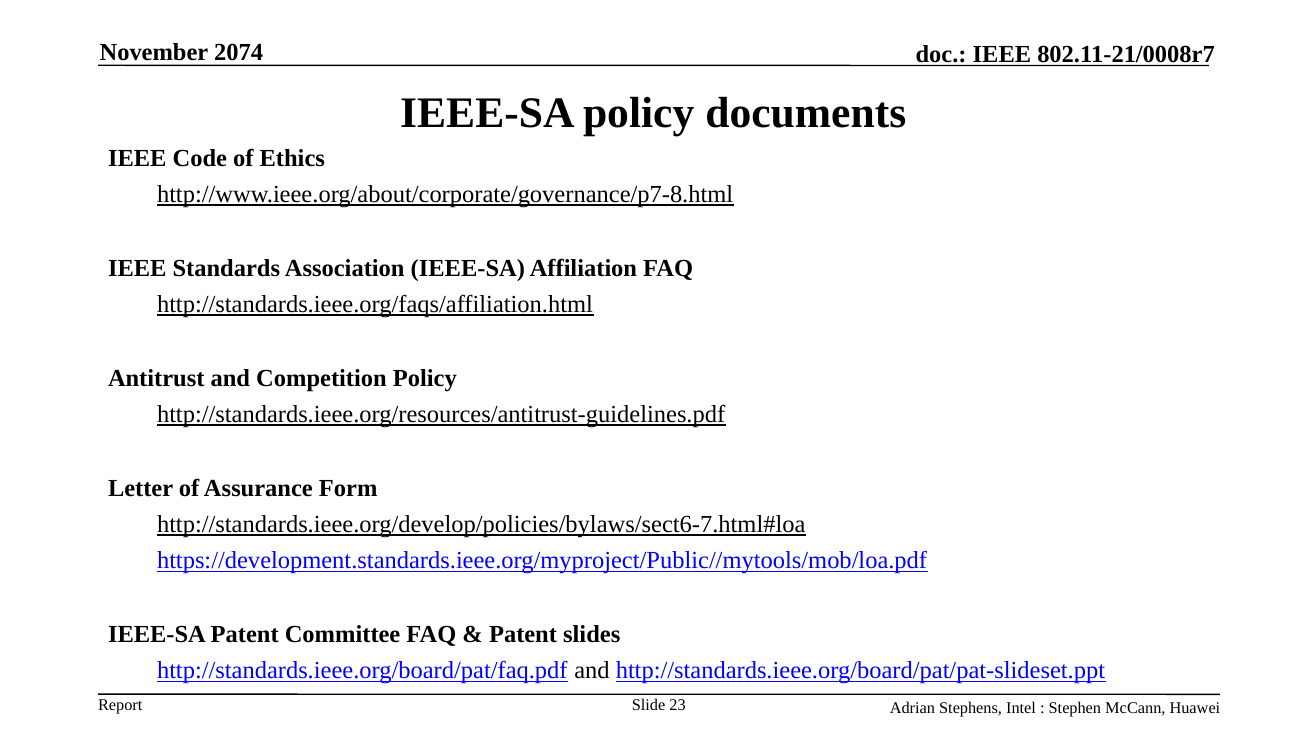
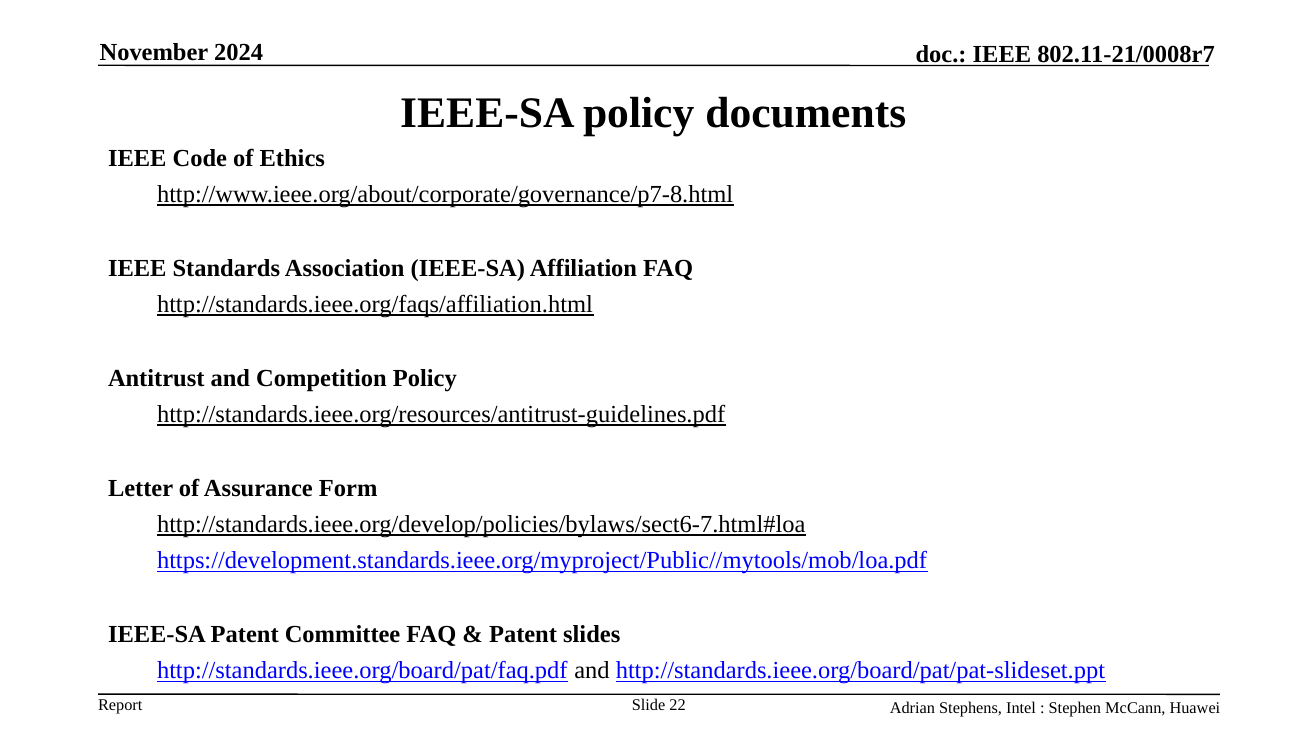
2074: 2074 -> 2024 (239, 52)
23: 23 -> 22 (678, 705)
